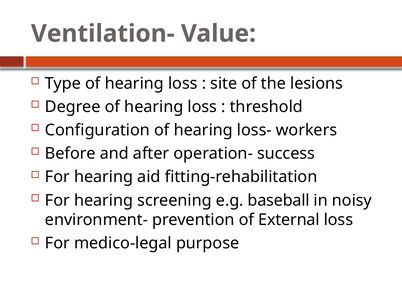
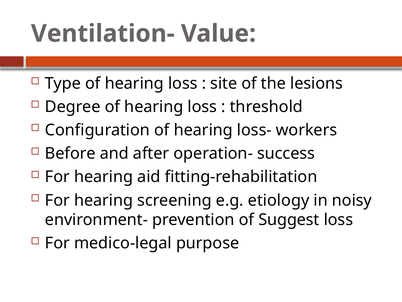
baseball: baseball -> etiology (279, 200)
External: External -> Suggest (289, 219)
